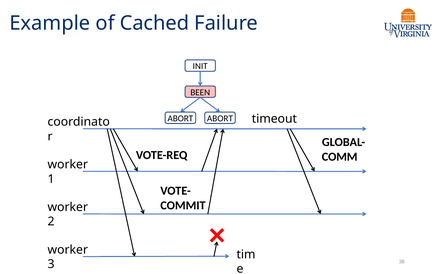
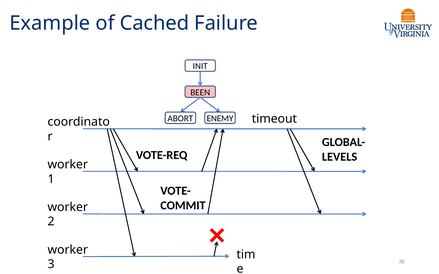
ABORT ABORT: ABORT -> ENEMY (220, 119)
COMM: COMM -> LEVELS (340, 157)
